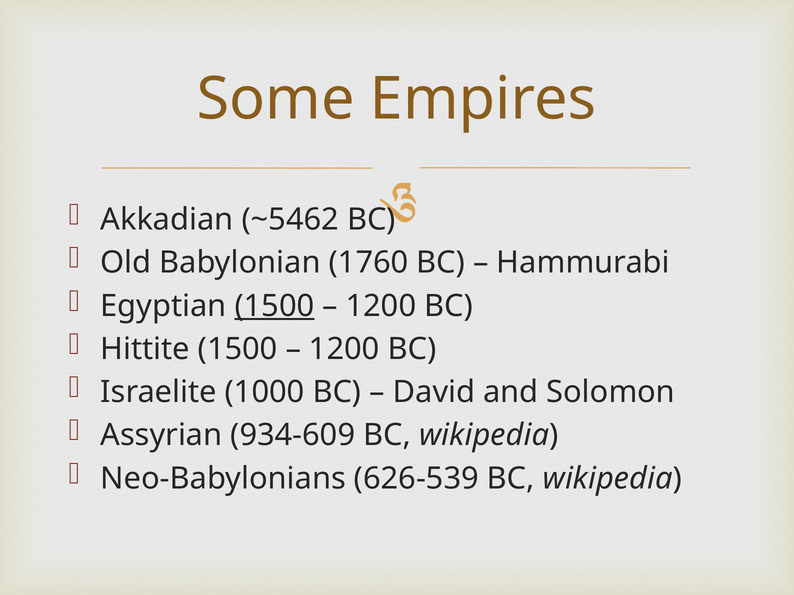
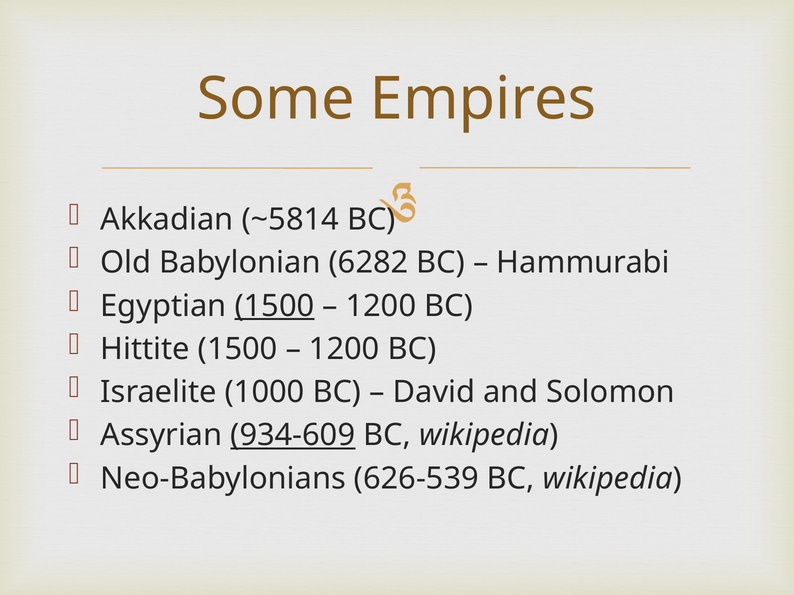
~5462: ~5462 -> ~5814 (290, 220)
1760: 1760 -> 6282 (369, 263)
934-609 underline: none -> present (293, 436)
